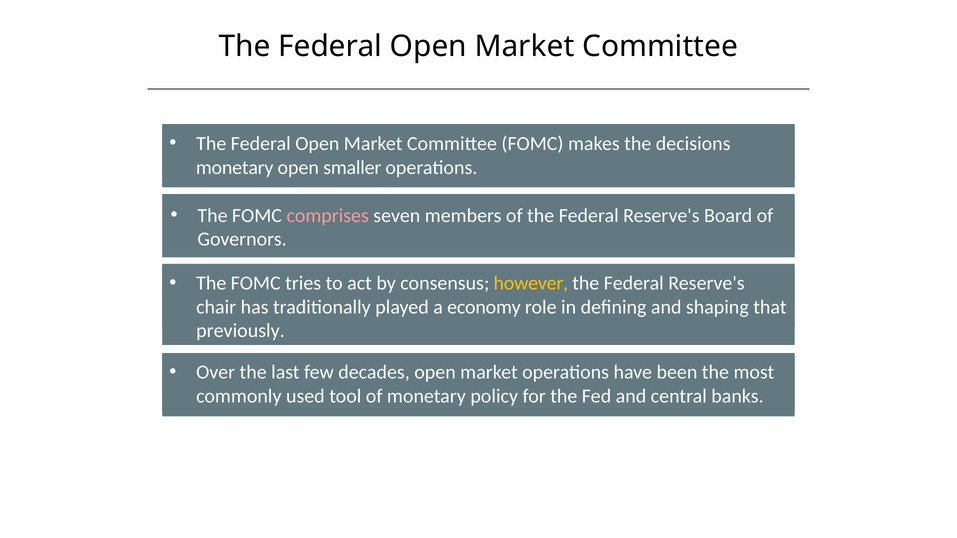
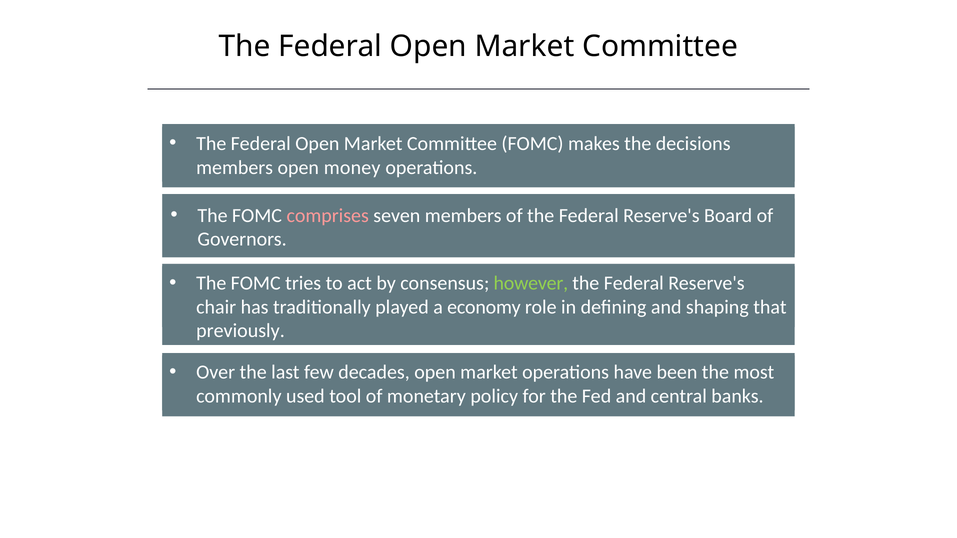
monetary: monetary -> members (235, 168)
smaller: smaller -> money (352, 168)
however colour: yellow -> light green (531, 283)
